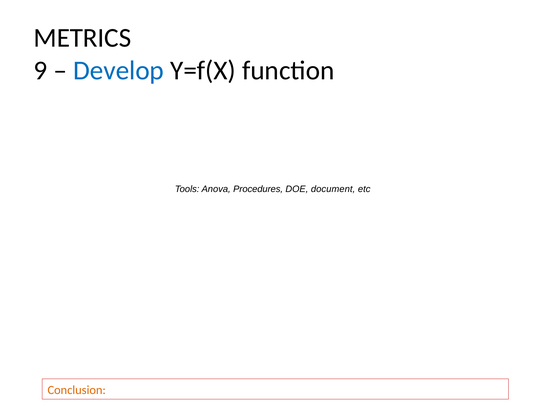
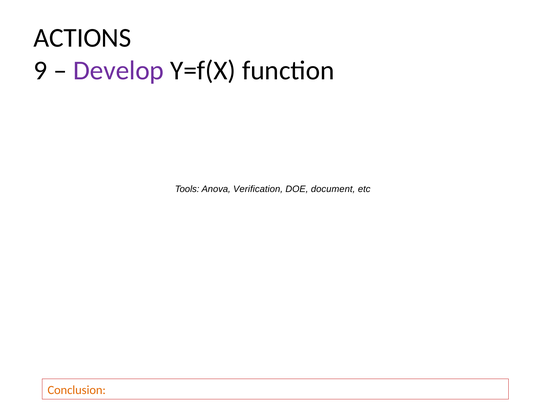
METRICS: METRICS -> ACTIONS (82, 38)
Develop colour: blue -> purple (119, 71)
Procedures: Procedures -> Verification (258, 189)
